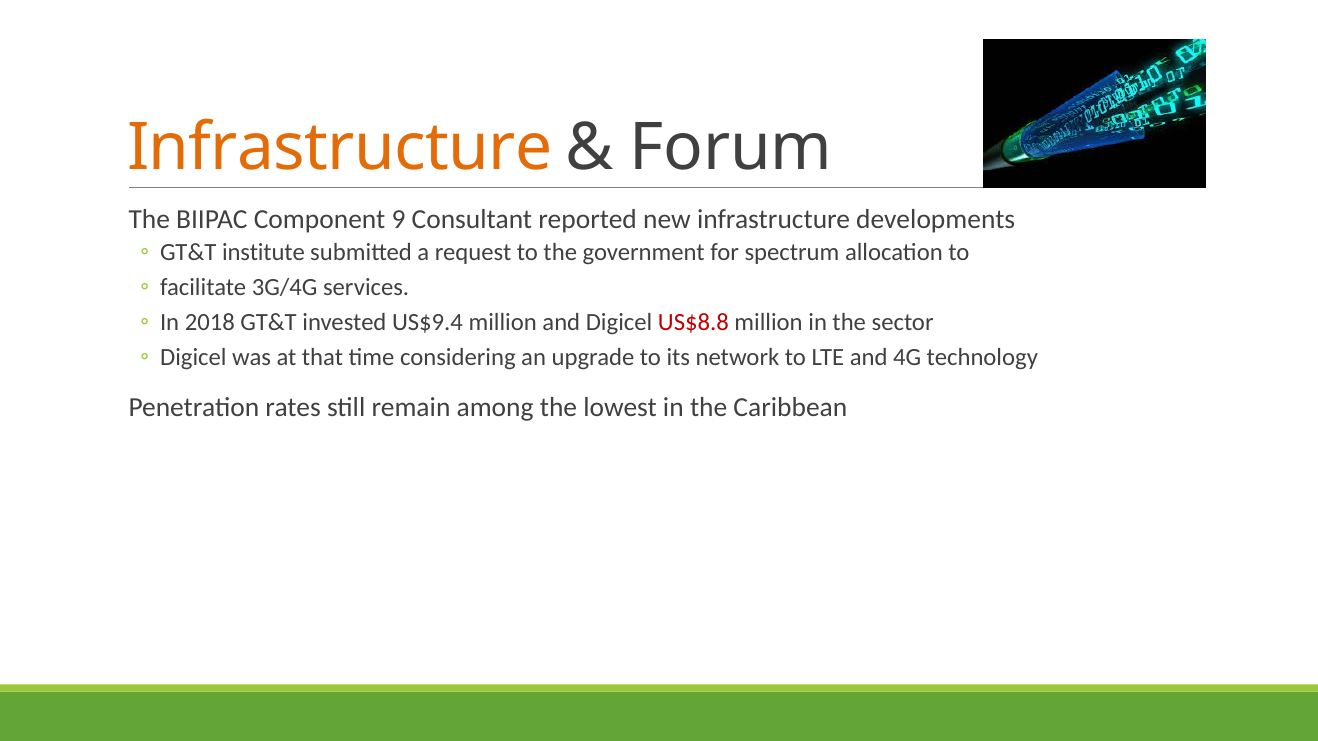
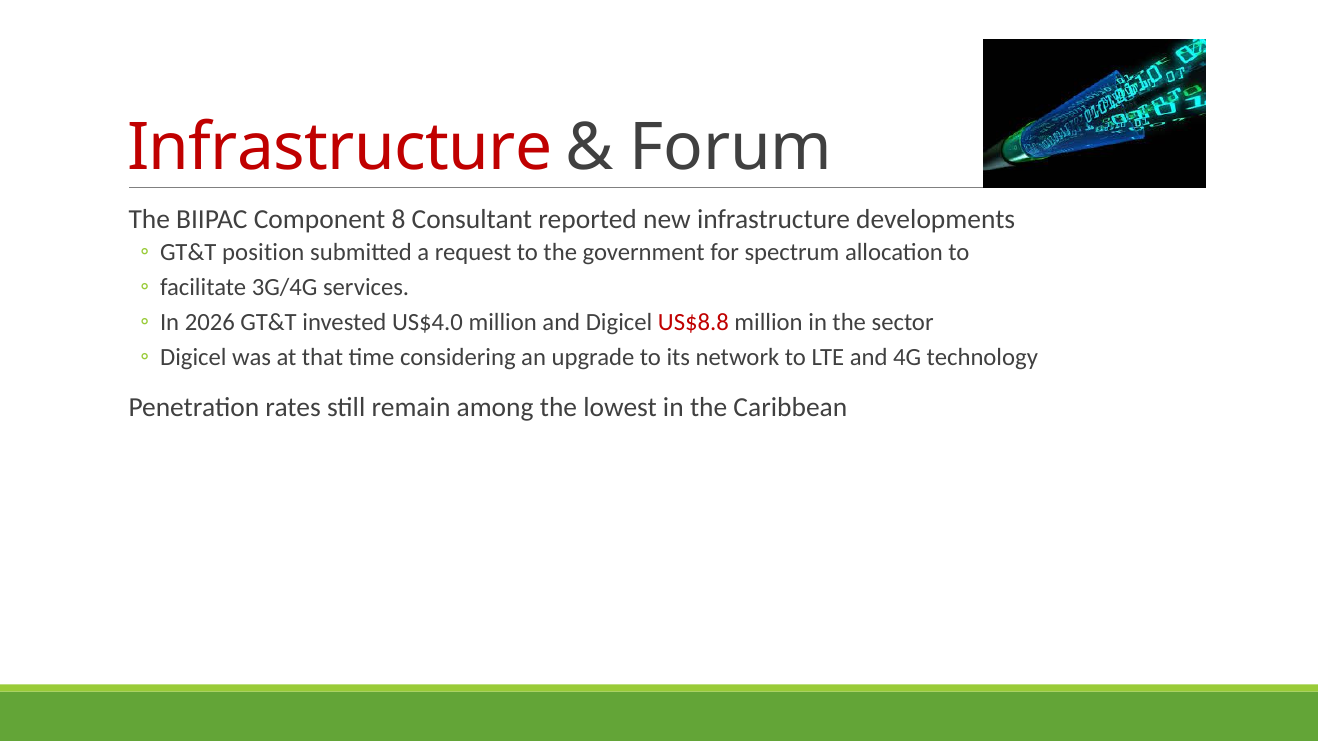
Infrastructure colour: orange -> red (340, 148)
9: 9 -> 8 (399, 219)
institute: institute -> position (263, 253)
2018: 2018 -> 2026 (210, 323)
US$9.4: US$9.4 -> US$4.0 (427, 323)
